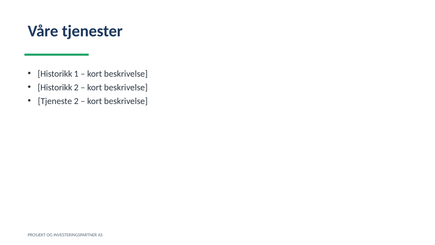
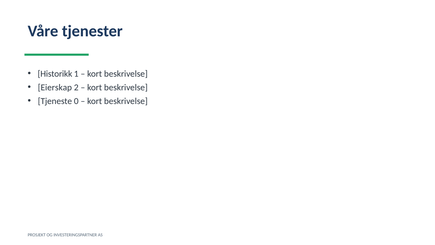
Historikk: Historikk -> Eierskap (55, 87)
Tjeneste 2: 2 -> 0 (76, 101)
